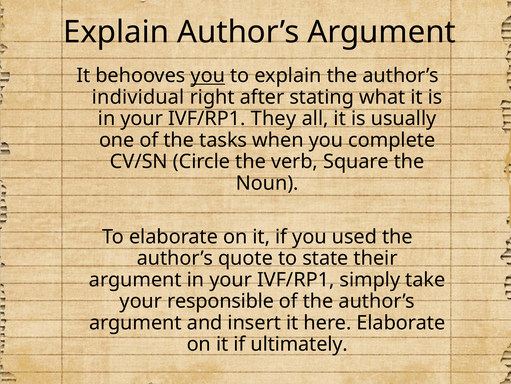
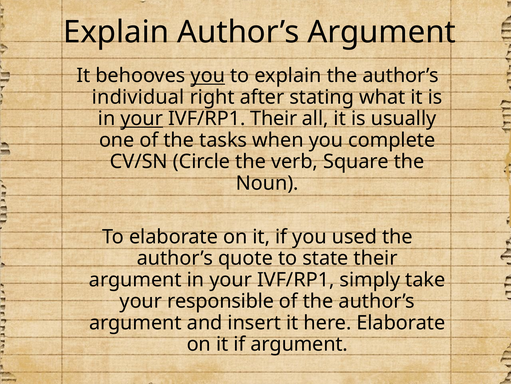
your underline: none -> present (142, 118)
IVF/RP1 They: They -> Their (274, 118)
if ultimately: ultimately -> argument (299, 344)
